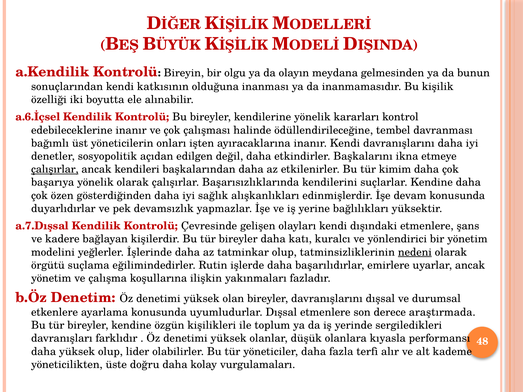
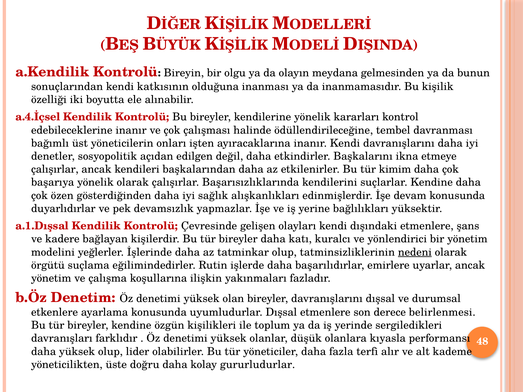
a.6.İçsel: a.6.İçsel -> a.4.İçsel (38, 117)
çalışırlar underline: present -> none (55, 169)
a.7.Dışsal: a.7.Dışsal -> a.1.Dışsal (42, 226)
araştırmada: araştırmada -> belirlenmesi (442, 312)
vurgulamaları: vurgulamaları -> gururludurlar (258, 365)
